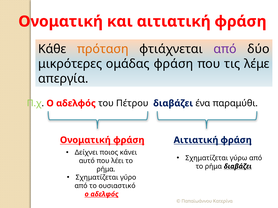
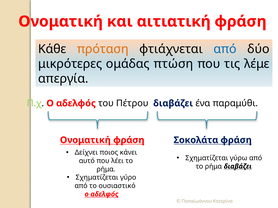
από colour: purple -> blue (225, 49)
ομάδας φράση: φράση -> πτώση (173, 64)
φράση Αιτιατική: Αιτιατική -> Σοκολάτα (196, 140)
